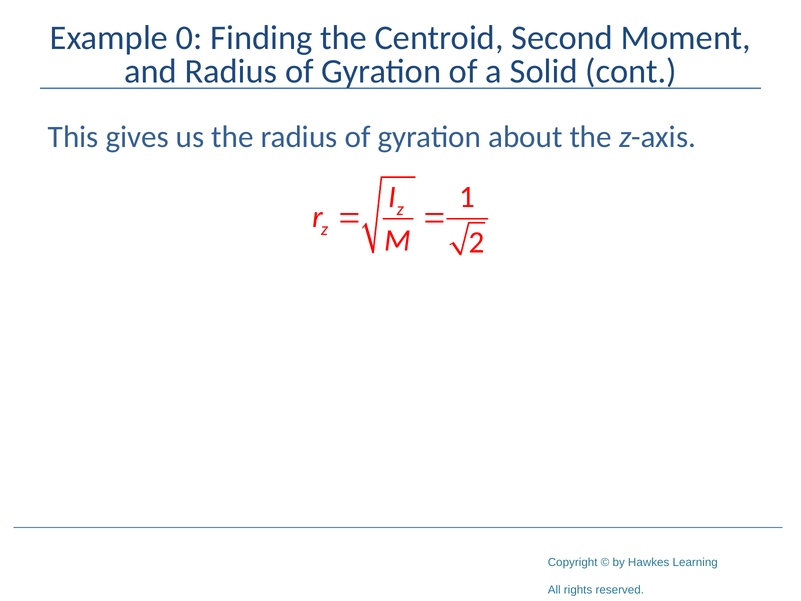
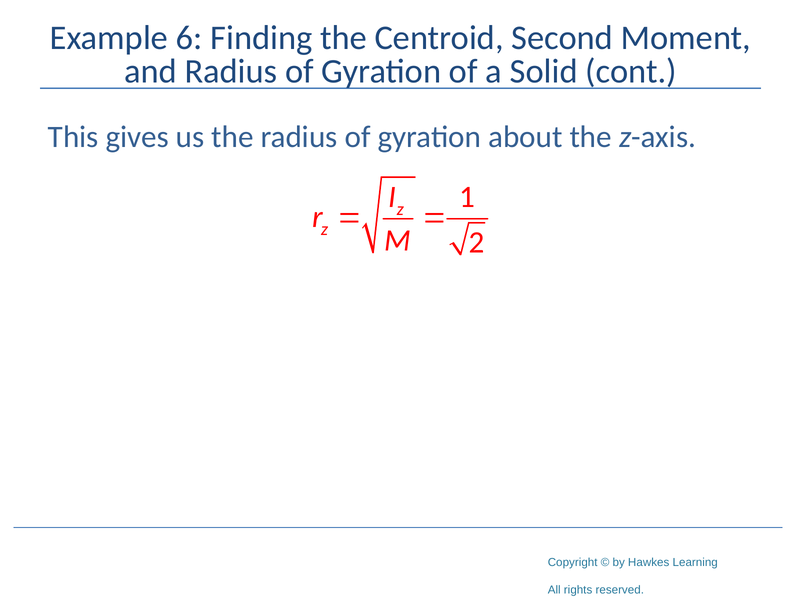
0: 0 -> 6 (189, 38)
